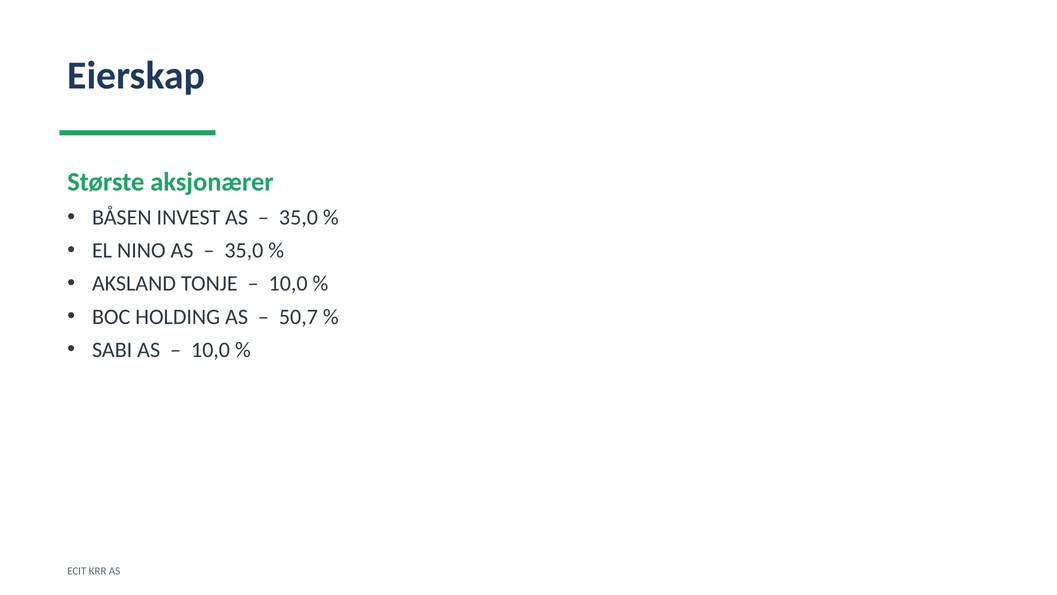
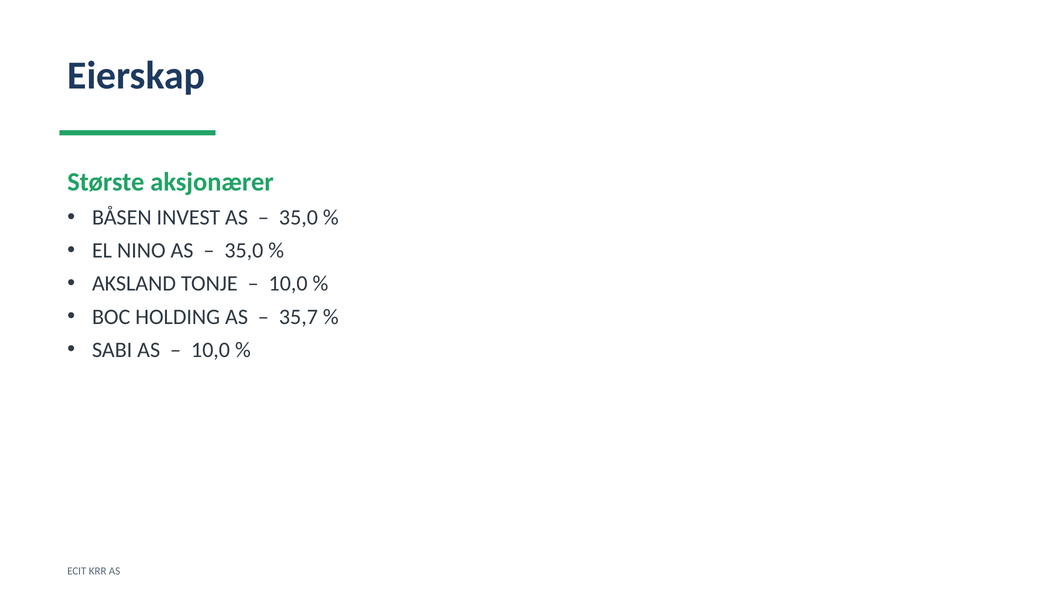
50,7: 50,7 -> 35,7 (298, 317)
